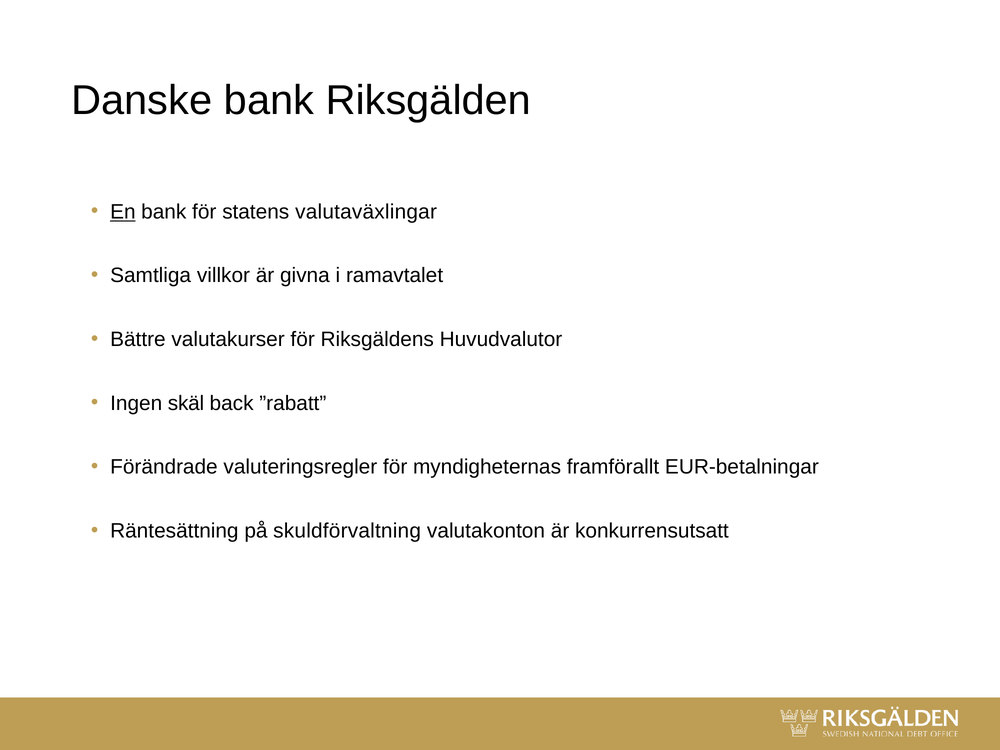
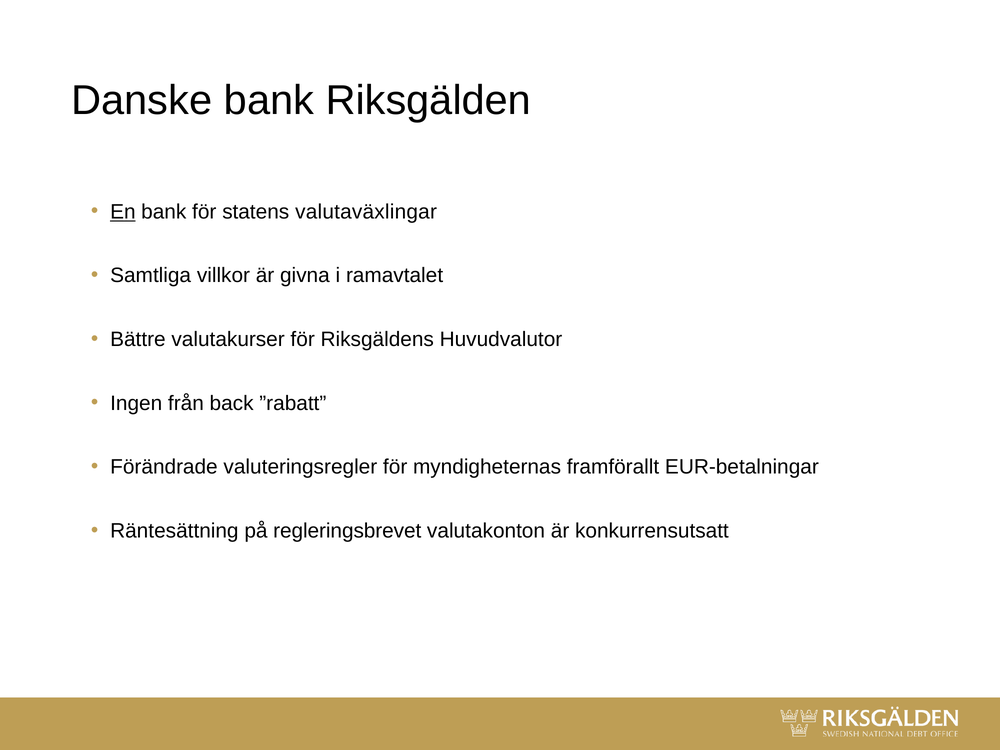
skäl: skäl -> från (186, 403)
skuldförvaltning: skuldförvaltning -> regleringsbrevet (347, 531)
